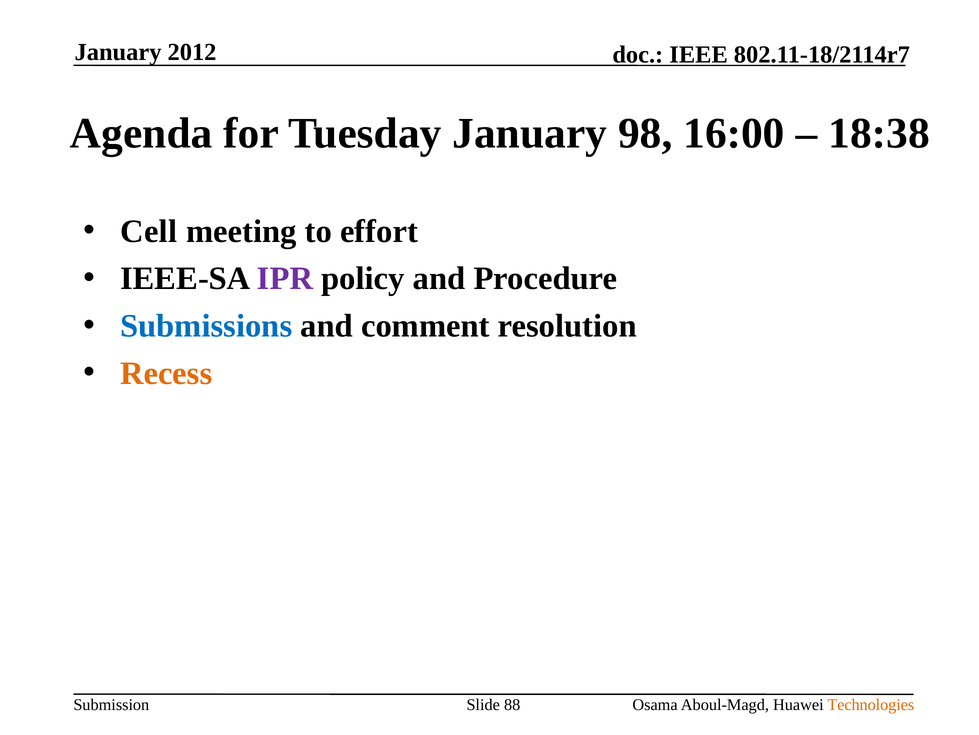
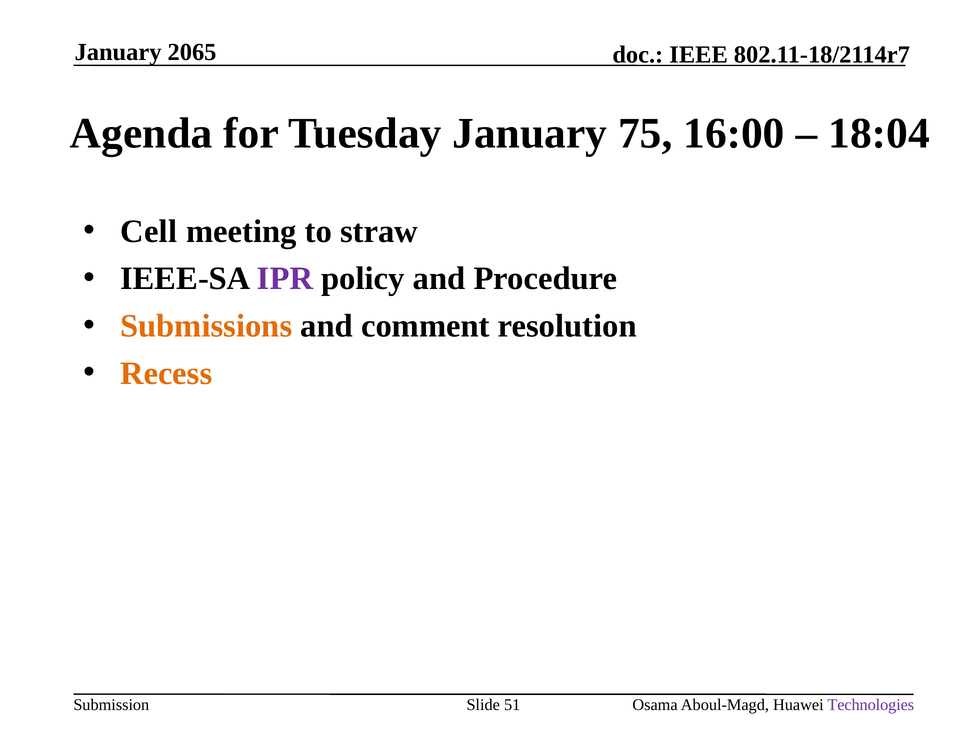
2012: 2012 -> 2065 (192, 52)
98: 98 -> 75 (645, 133)
18:38: 18:38 -> 18:04 (879, 133)
effort: effort -> straw (379, 231)
Submissions colour: blue -> orange (206, 326)
88: 88 -> 51 (512, 704)
Technologies colour: orange -> purple (871, 704)
